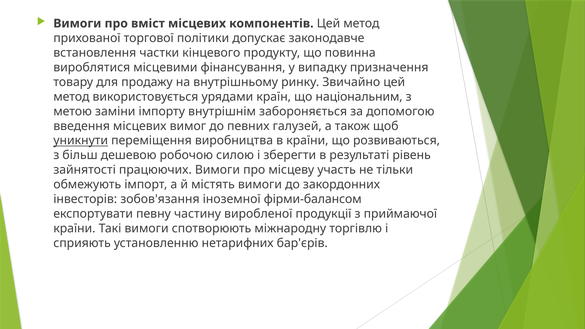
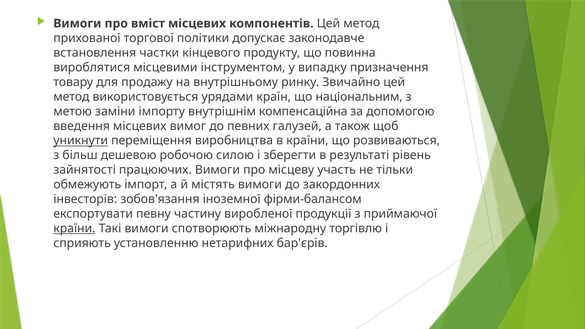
фінансування: фінансування -> інструментом (243, 67)
забороняється: забороняється -> компенсаційна (303, 111)
країни underline: none -> present (74, 229)
